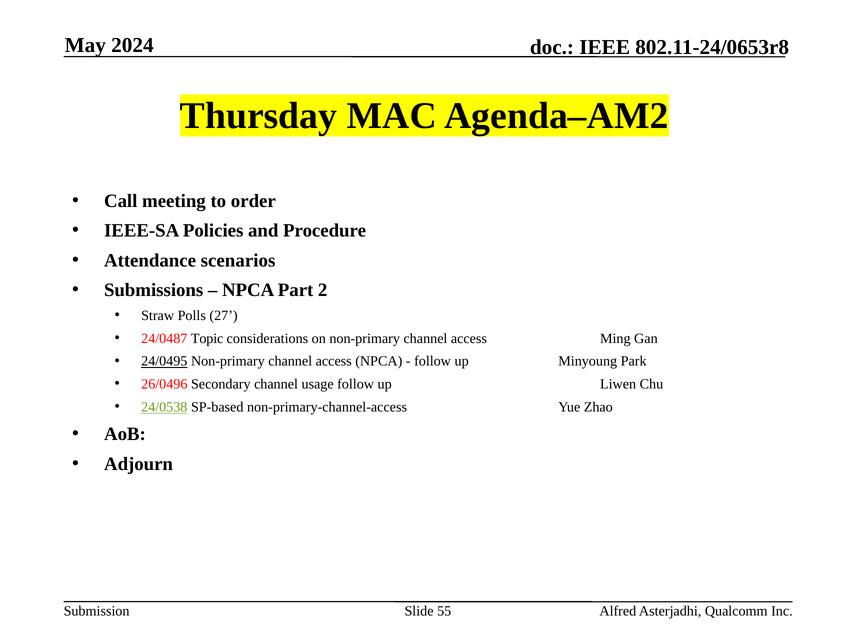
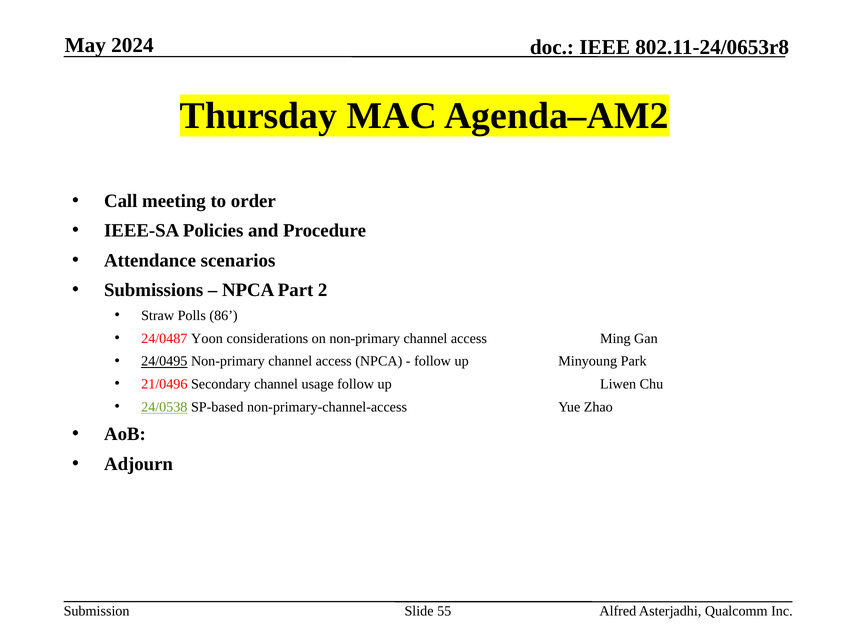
27: 27 -> 86 (224, 315)
Topic: Topic -> Yoon (207, 338)
26/0496: 26/0496 -> 21/0496 (164, 384)
